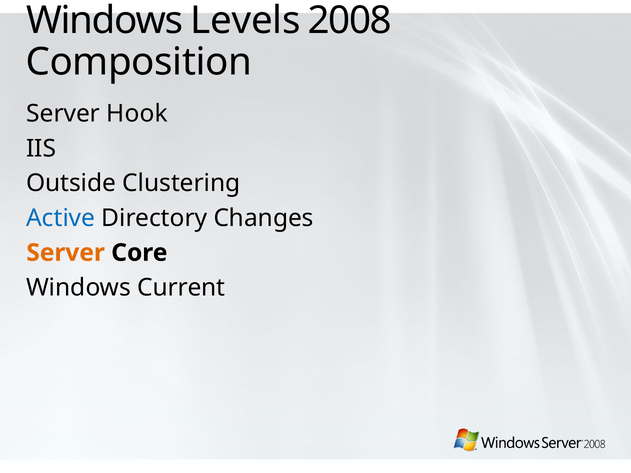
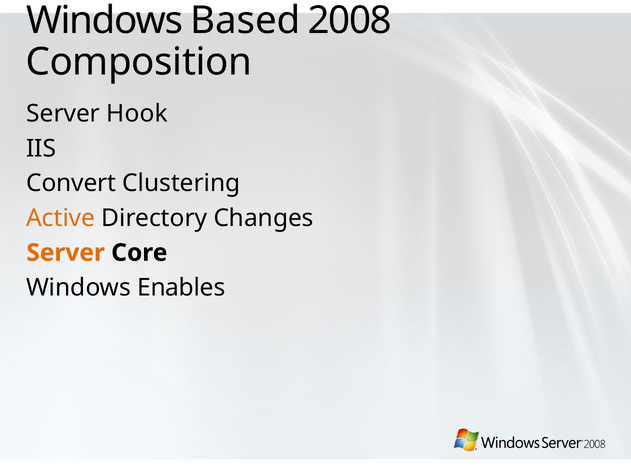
Levels: Levels -> Based (245, 21)
Outside: Outside -> Convert (71, 183)
Active colour: blue -> orange (61, 218)
Current: Current -> Enables (181, 288)
